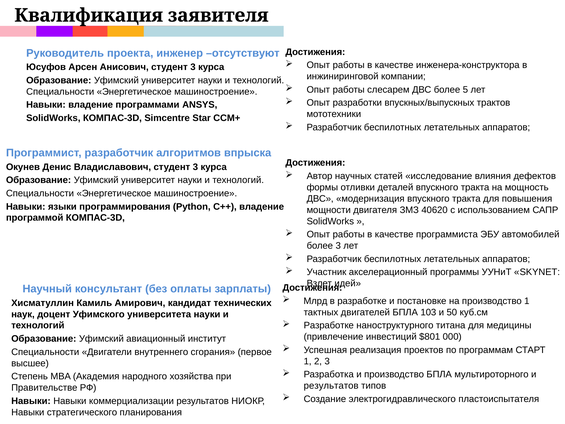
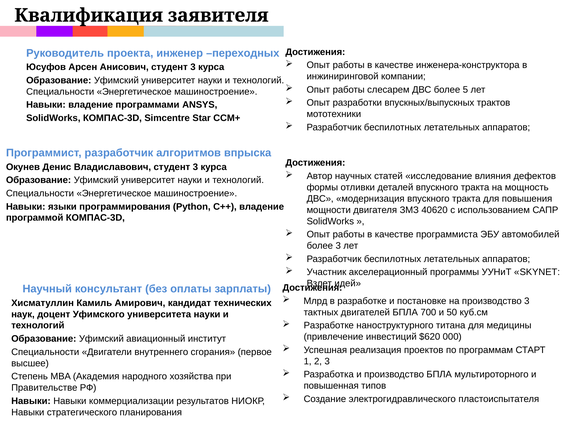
отсутствуют: отсутствуют -> переходных (243, 53)
производство 1: 1 -> 3 (527, 301)
103: 103 -> 700 (428, 312)
$801: $801 -> $620 (430, 337)
результатов: результатов -> повышенная (331, 386)
